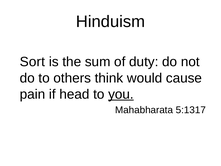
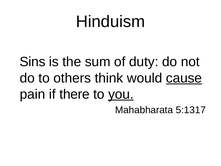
Sort: Sort -> Sins (33, 62)
cause underline: none -> present (184, 78)
head: head -> there (75, 94)
